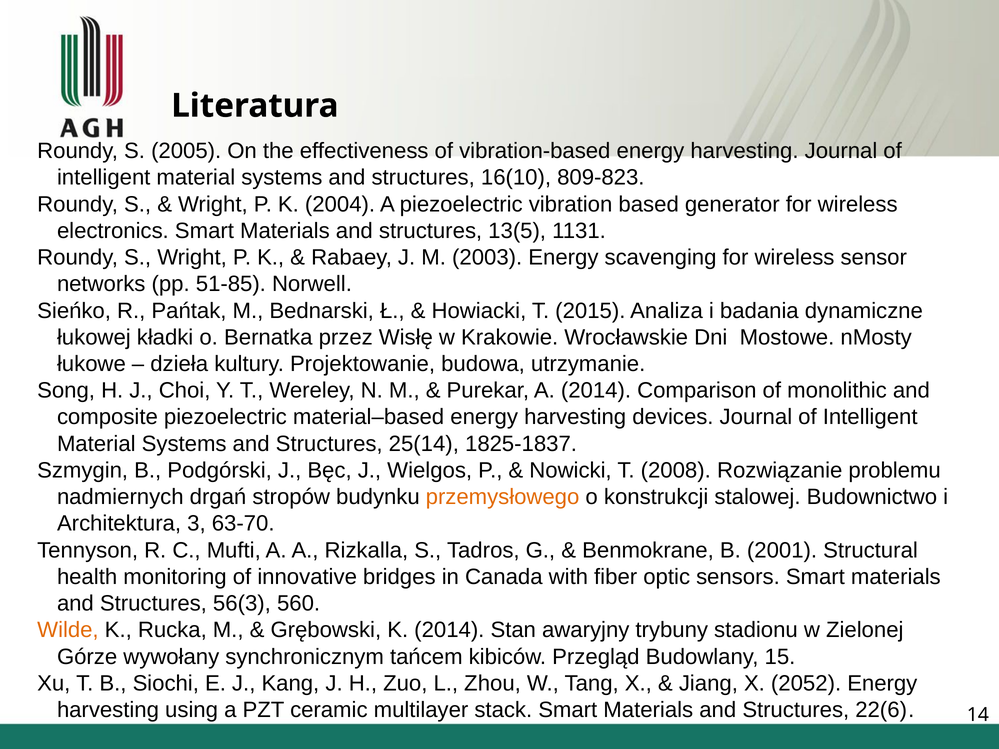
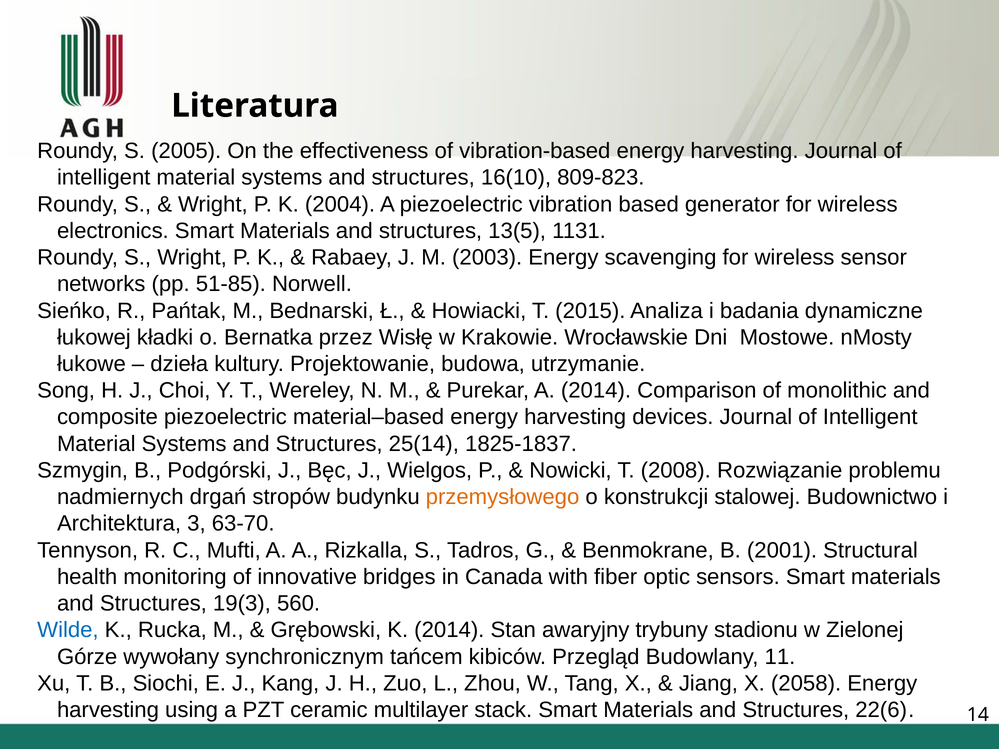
56(3: 56(3 -> 19(3 (242, 604)
Wilde colour: orange -> blue (68, 630)
15: 15 -> 11 (780, 657)
2052: 2052 -> 2058 (806, 684)
